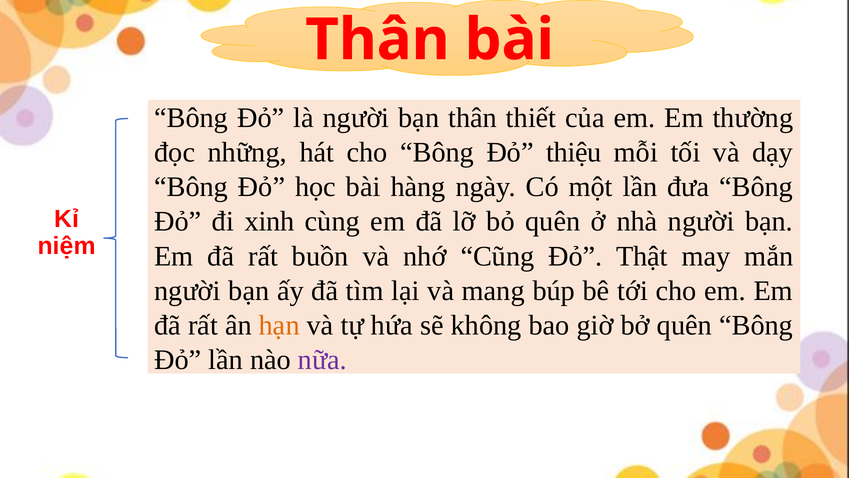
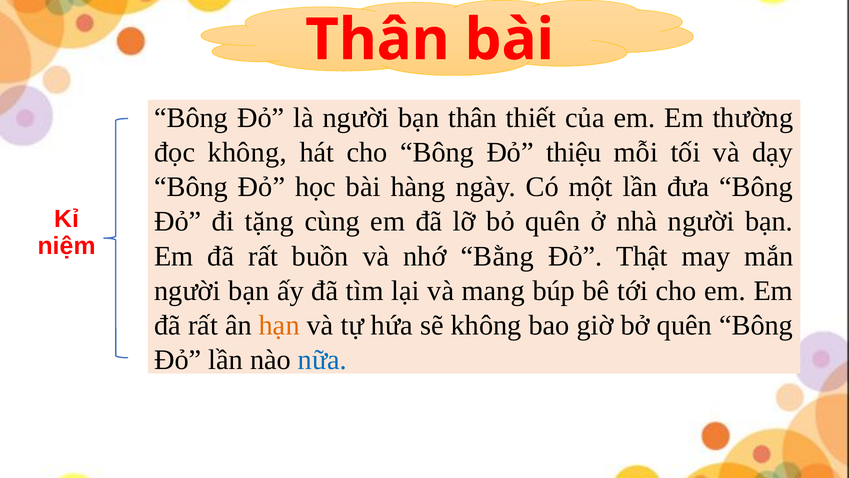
đọc những: những -> không (247, 152)
xinh: xinh -> tặng (269, 221)
Cũng: Cũng -> Bằng (497, 256)
nữa colour: purple -> blue (323, 359)
